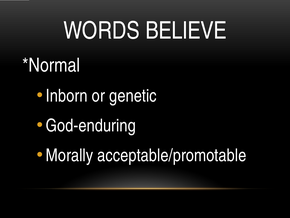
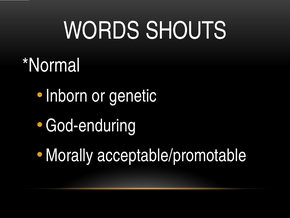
BELIEVE: BELIEVE -> SHOUTS (186, 31)
